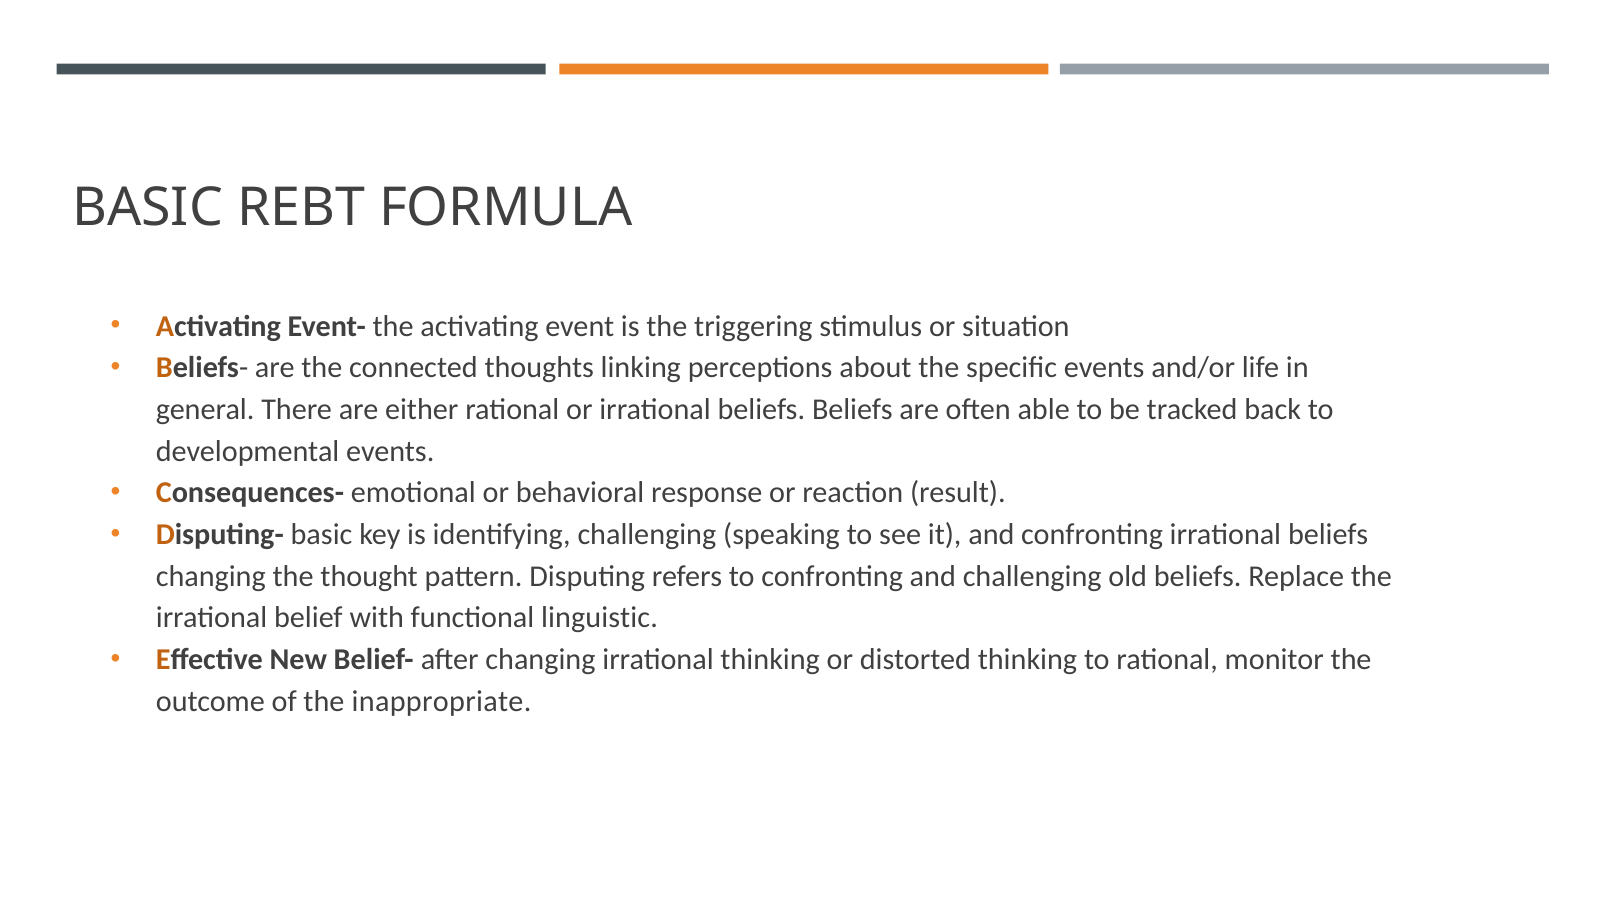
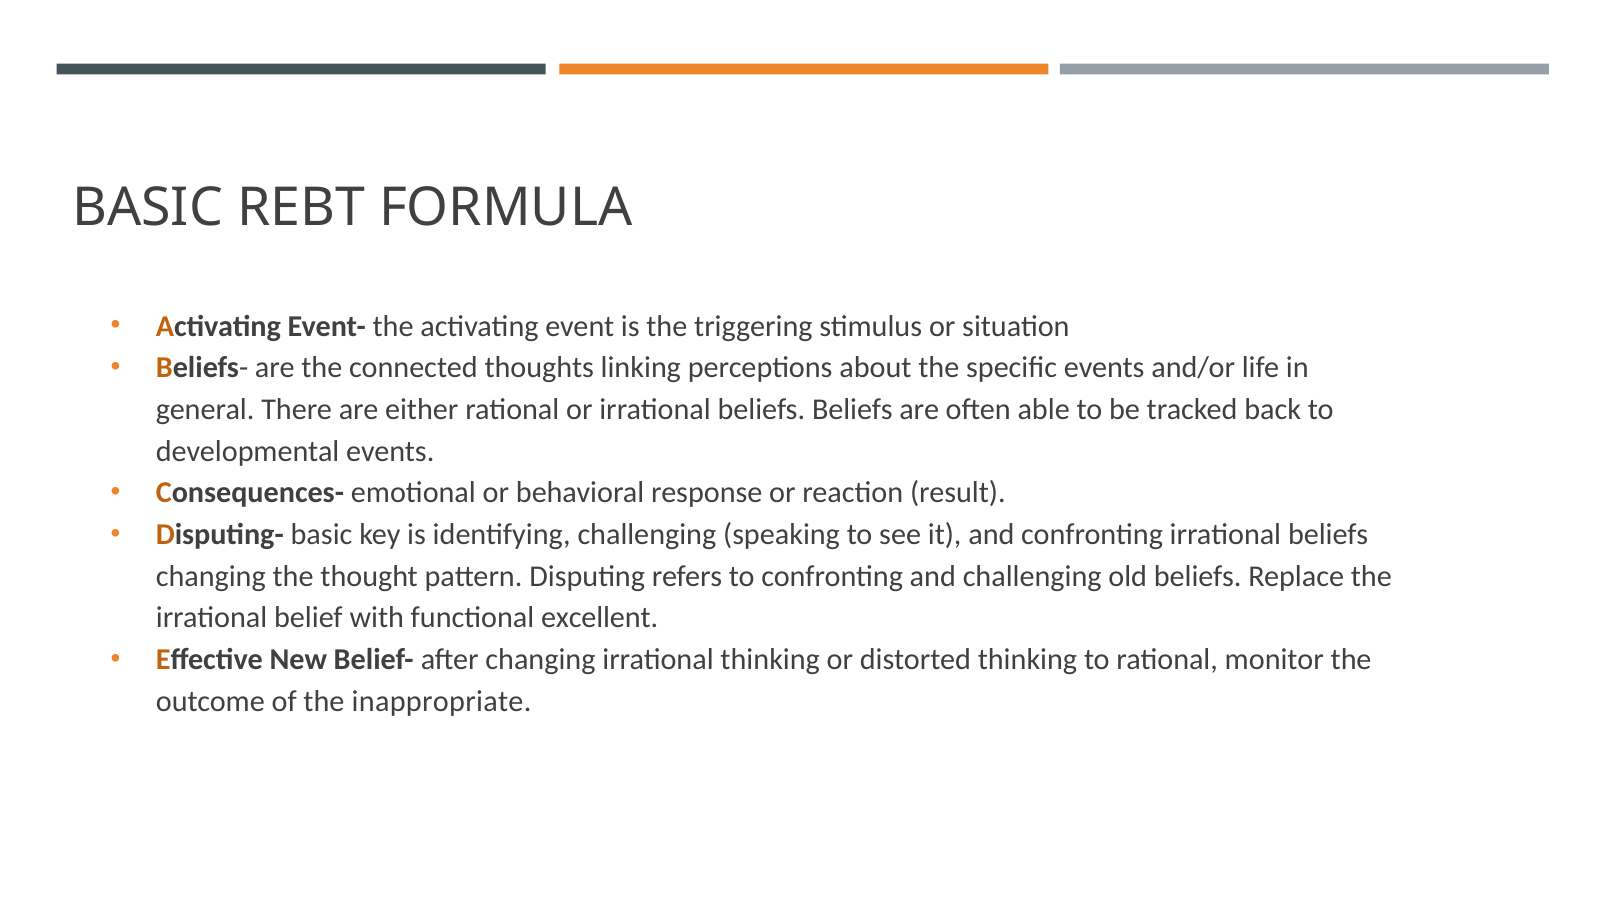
linguistic: linguistic -> excellent (600, 618)
